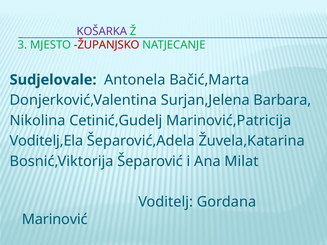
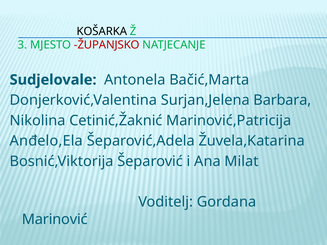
KOŠARKA colour: purple -> black (102, 31)
Cetinić,Gudelj: Cetinić,Gudelj -> Cetinić,Žaknić (116, 121)
Voditelj,Ela: Voditelj,Ela -> Anđelo,Ela (46, 141)
